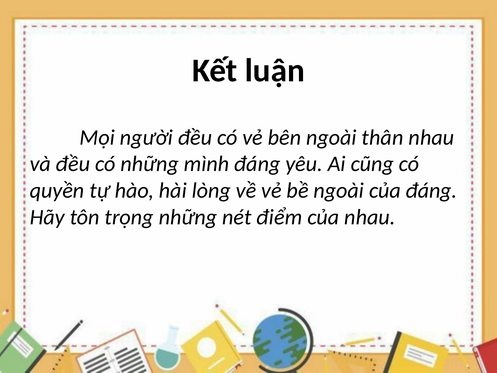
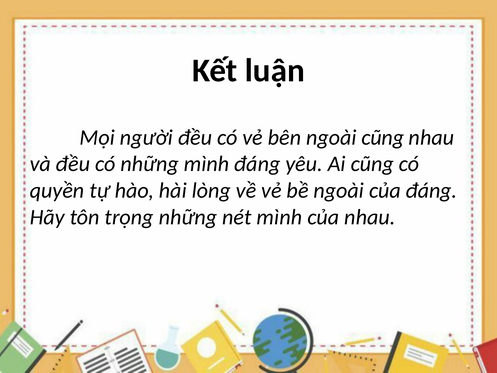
ngoài thân: thân -> cũng (383, 137)
nét điểm: điểm -> mình (279, 217)
